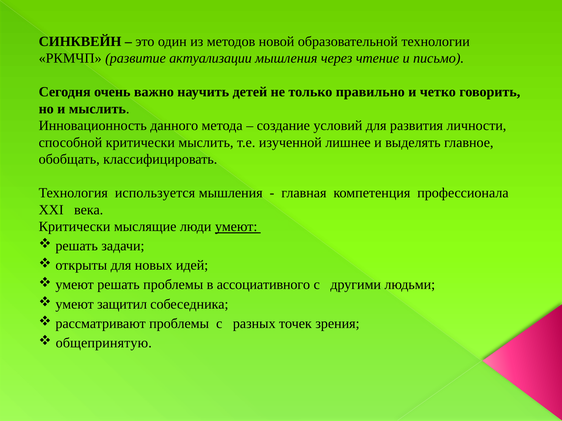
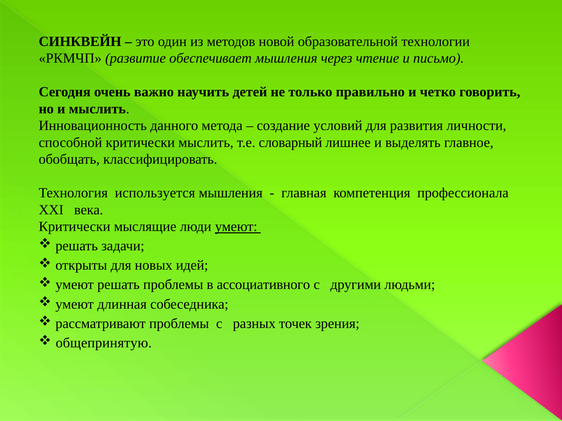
актуализации: актуализации -> обеспечивает (211, 58)
изученной: изученной -> словарный (290, 143)
защитил: защитил -> длинная (122, 304)
